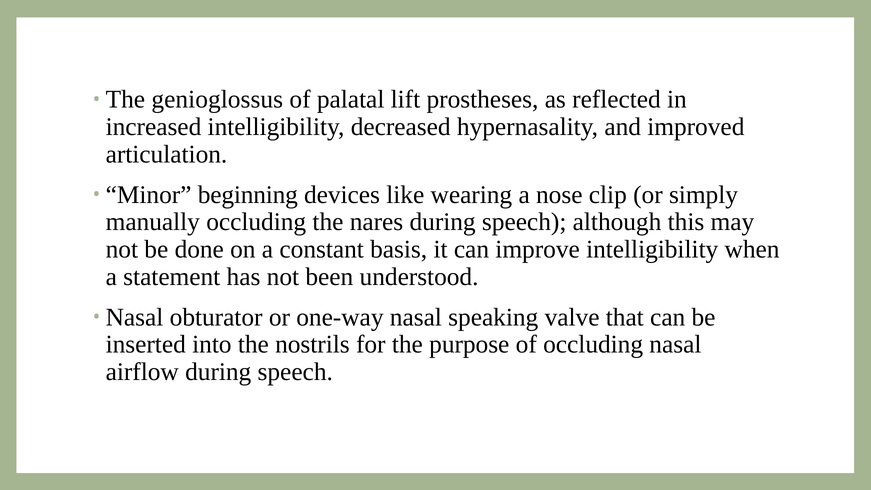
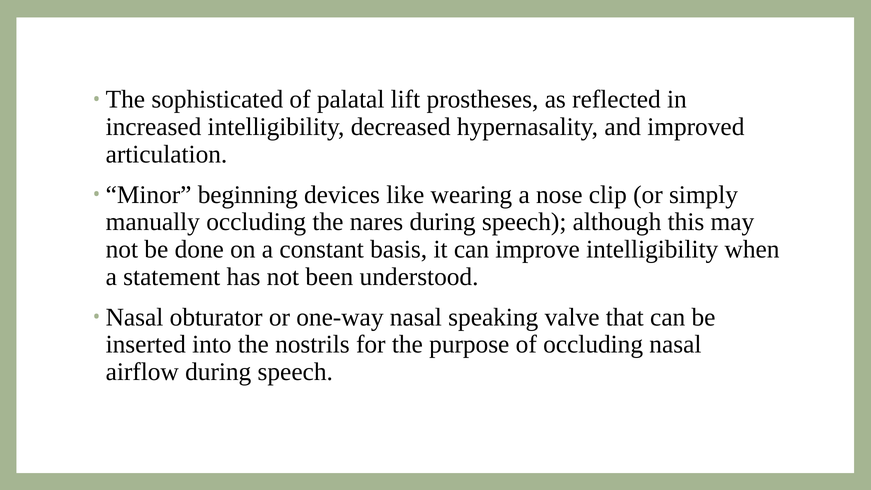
genioglossus: genioglossus -> sophisticated (217, 100)
